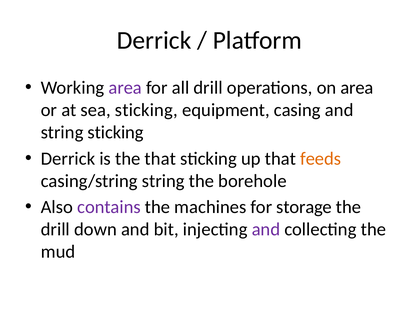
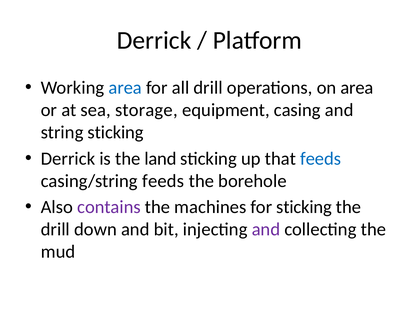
area colour: purple -> blue (125, 88)
sea sticking: sticking -> storage (146, 110)
the that: that -> land (160, 159)
feeds colour: orange -> blue (321, 159)
casing/string string: string -> feeds (163, 181)
for storage: storage -> sticking (304, 207)
